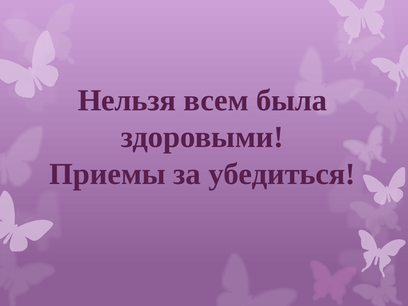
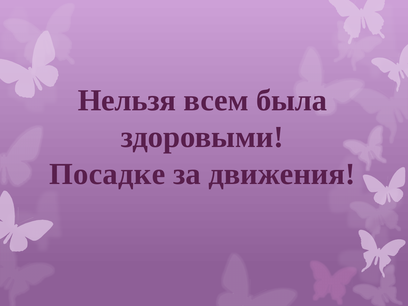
Приемы: Приемы -> Посадке (107, 174)
убедиться: убедиться -> движения (282, 174)
